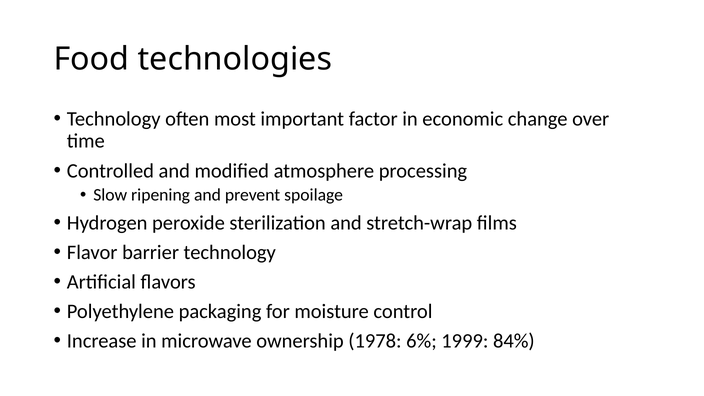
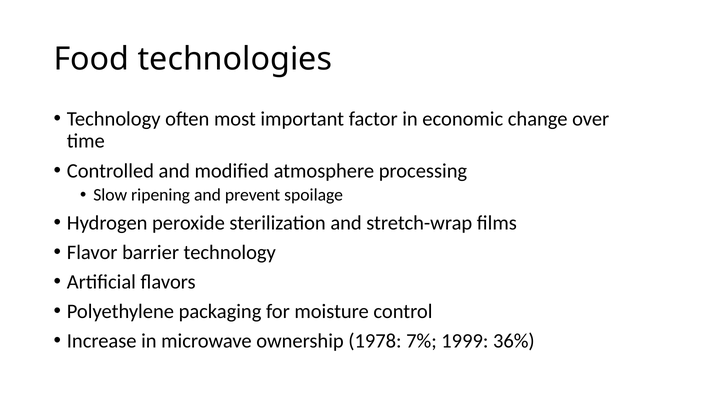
6%: 6% -> 7% (421, 341)
84%: 84% -> 36% (514, 341)
